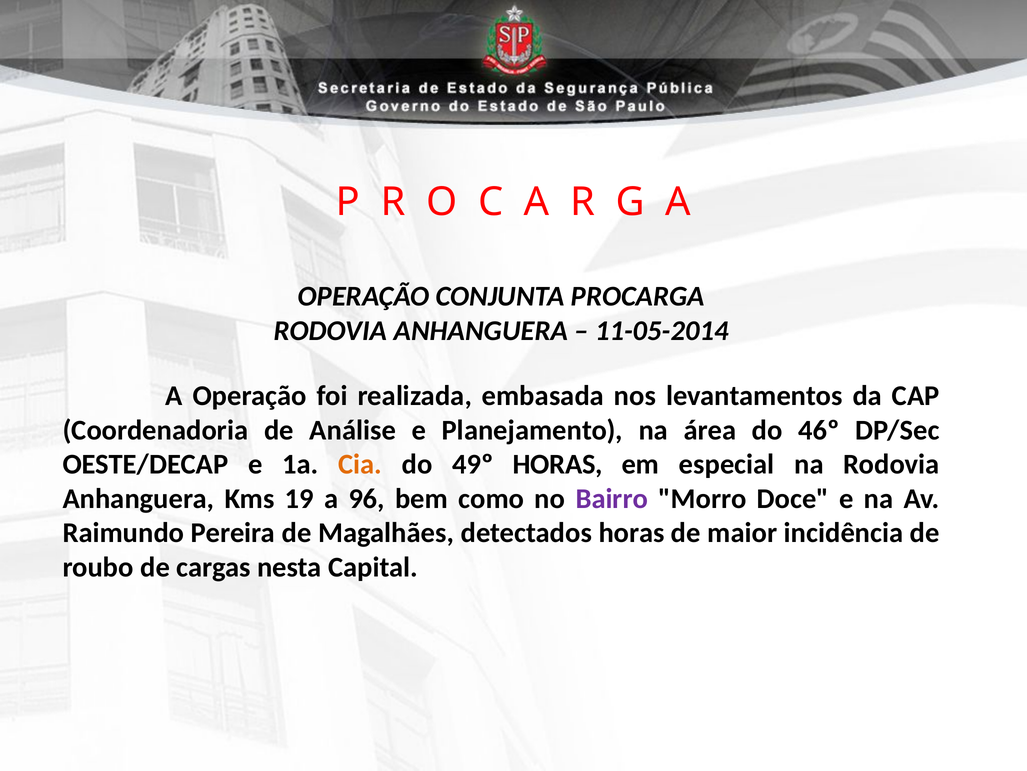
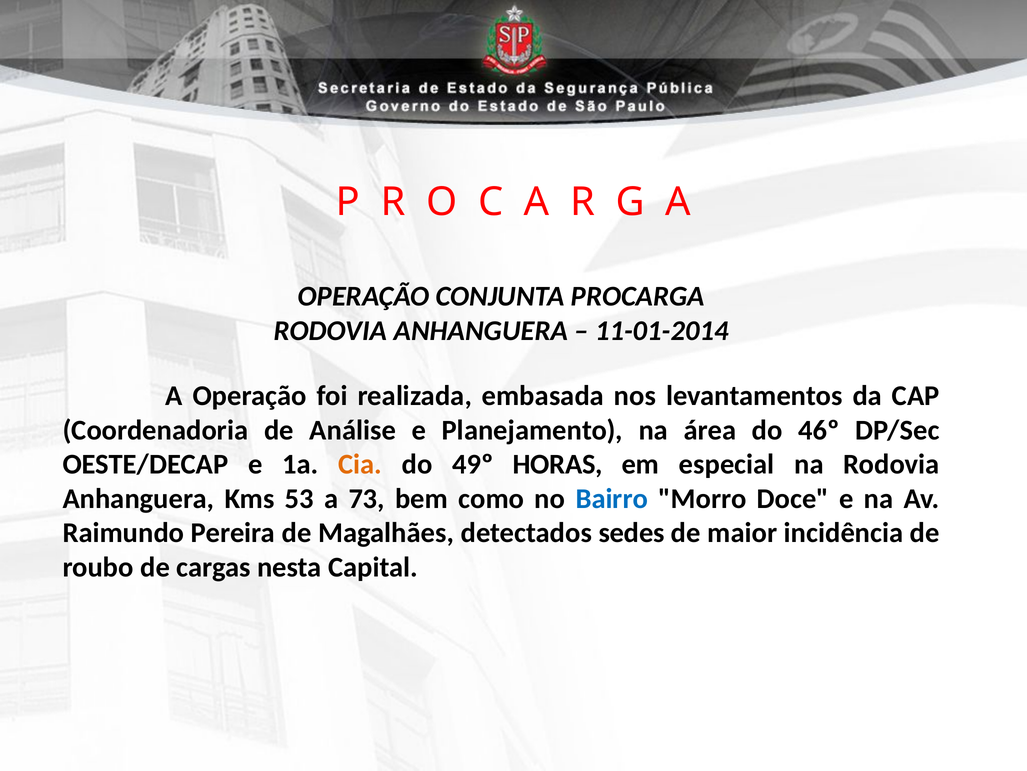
11-05-2014: 11-05-2014 -> 11-01-2014 (662, 330)
19: 19 -> 53 (299, 498)
96: 96 -> 73 (367, 498)
Bairro colour: purple -> blue (612, 498)
detectados horas: horas -> sedes (632, 532)
